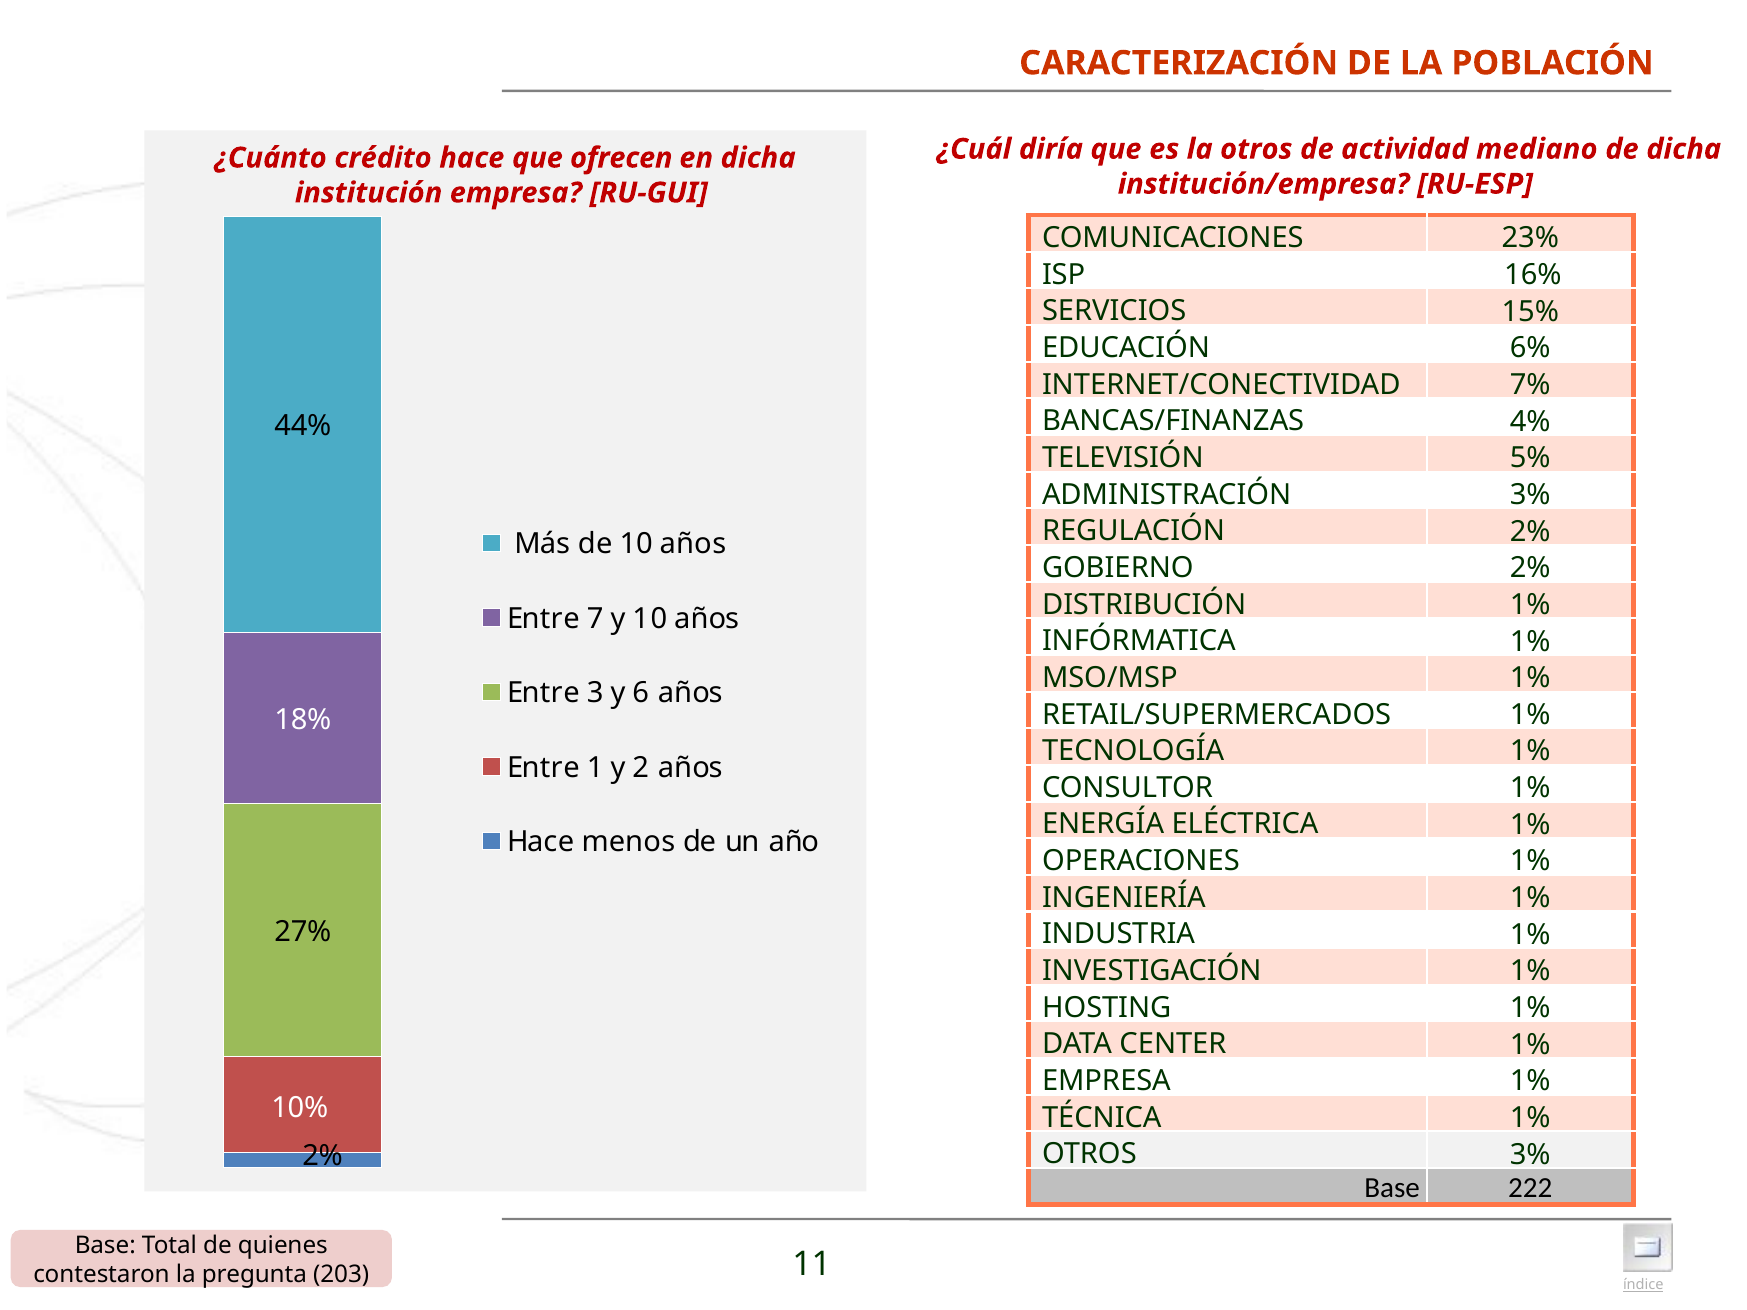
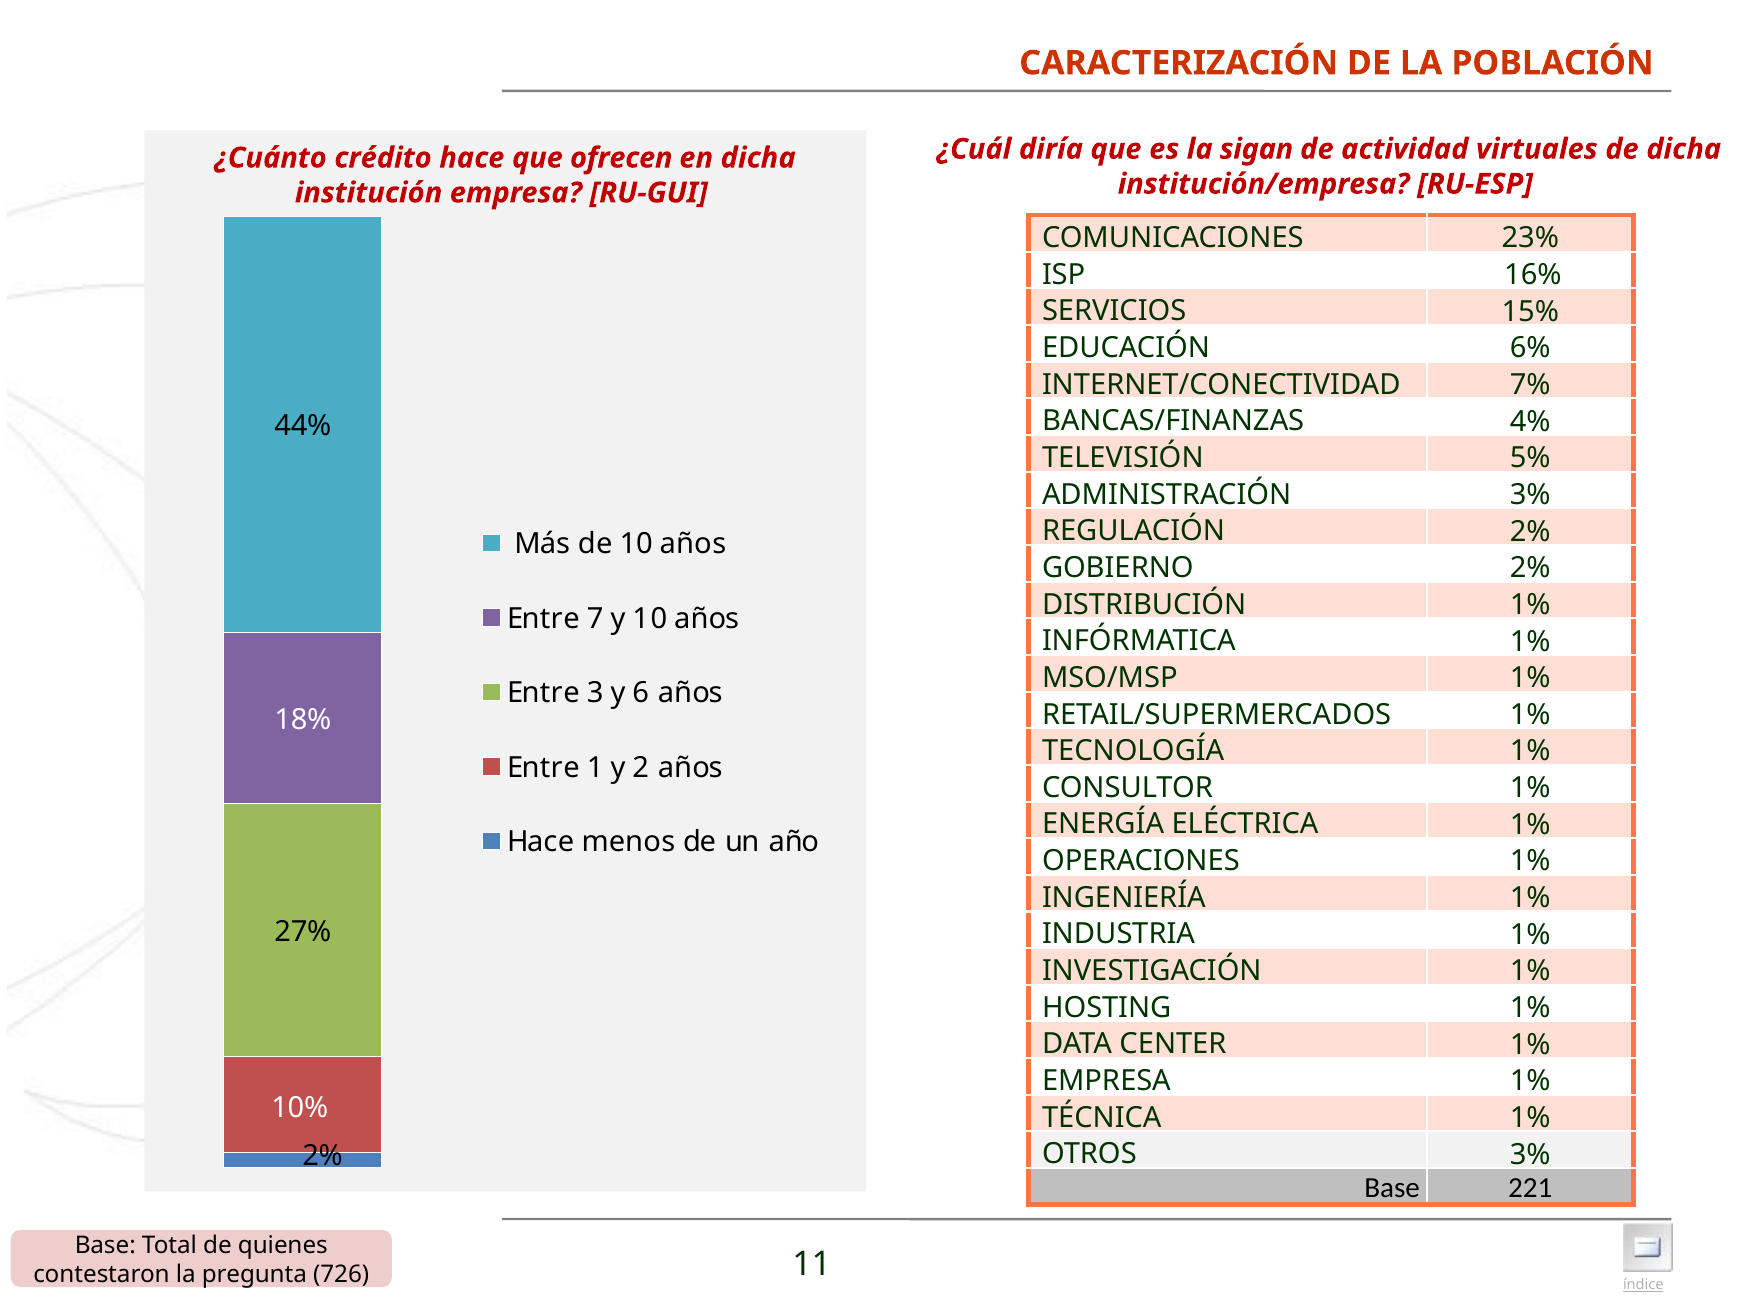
la otros: otros -> sigan (1256, 149)
mediano: mediano -> virtuales (1537, 149)
222: 222 -> 221 (1530, 1188)
203: 203 -> 726 (341, 1275)
